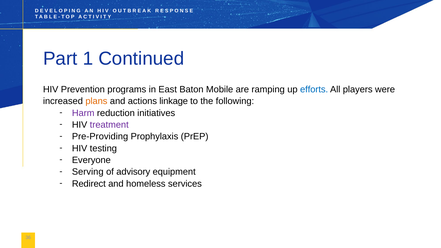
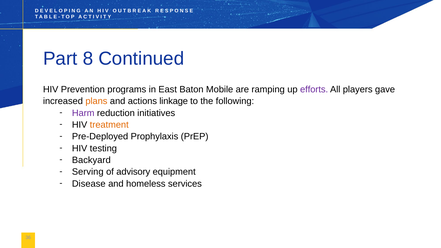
1: 1 -> 8 (88, 59)
efforts colour: blue -> purple (314, 89)
were: were -> gave (385, 89)
treatment colour: purple -> orange (109, 125)
Pre-Providing: Pre-Providing -> Pre-Deployed (100, 137)
Everyone: Everyone -> Backyard (91, 160)
Redirect: Redirect -> Disease (89, 184)
